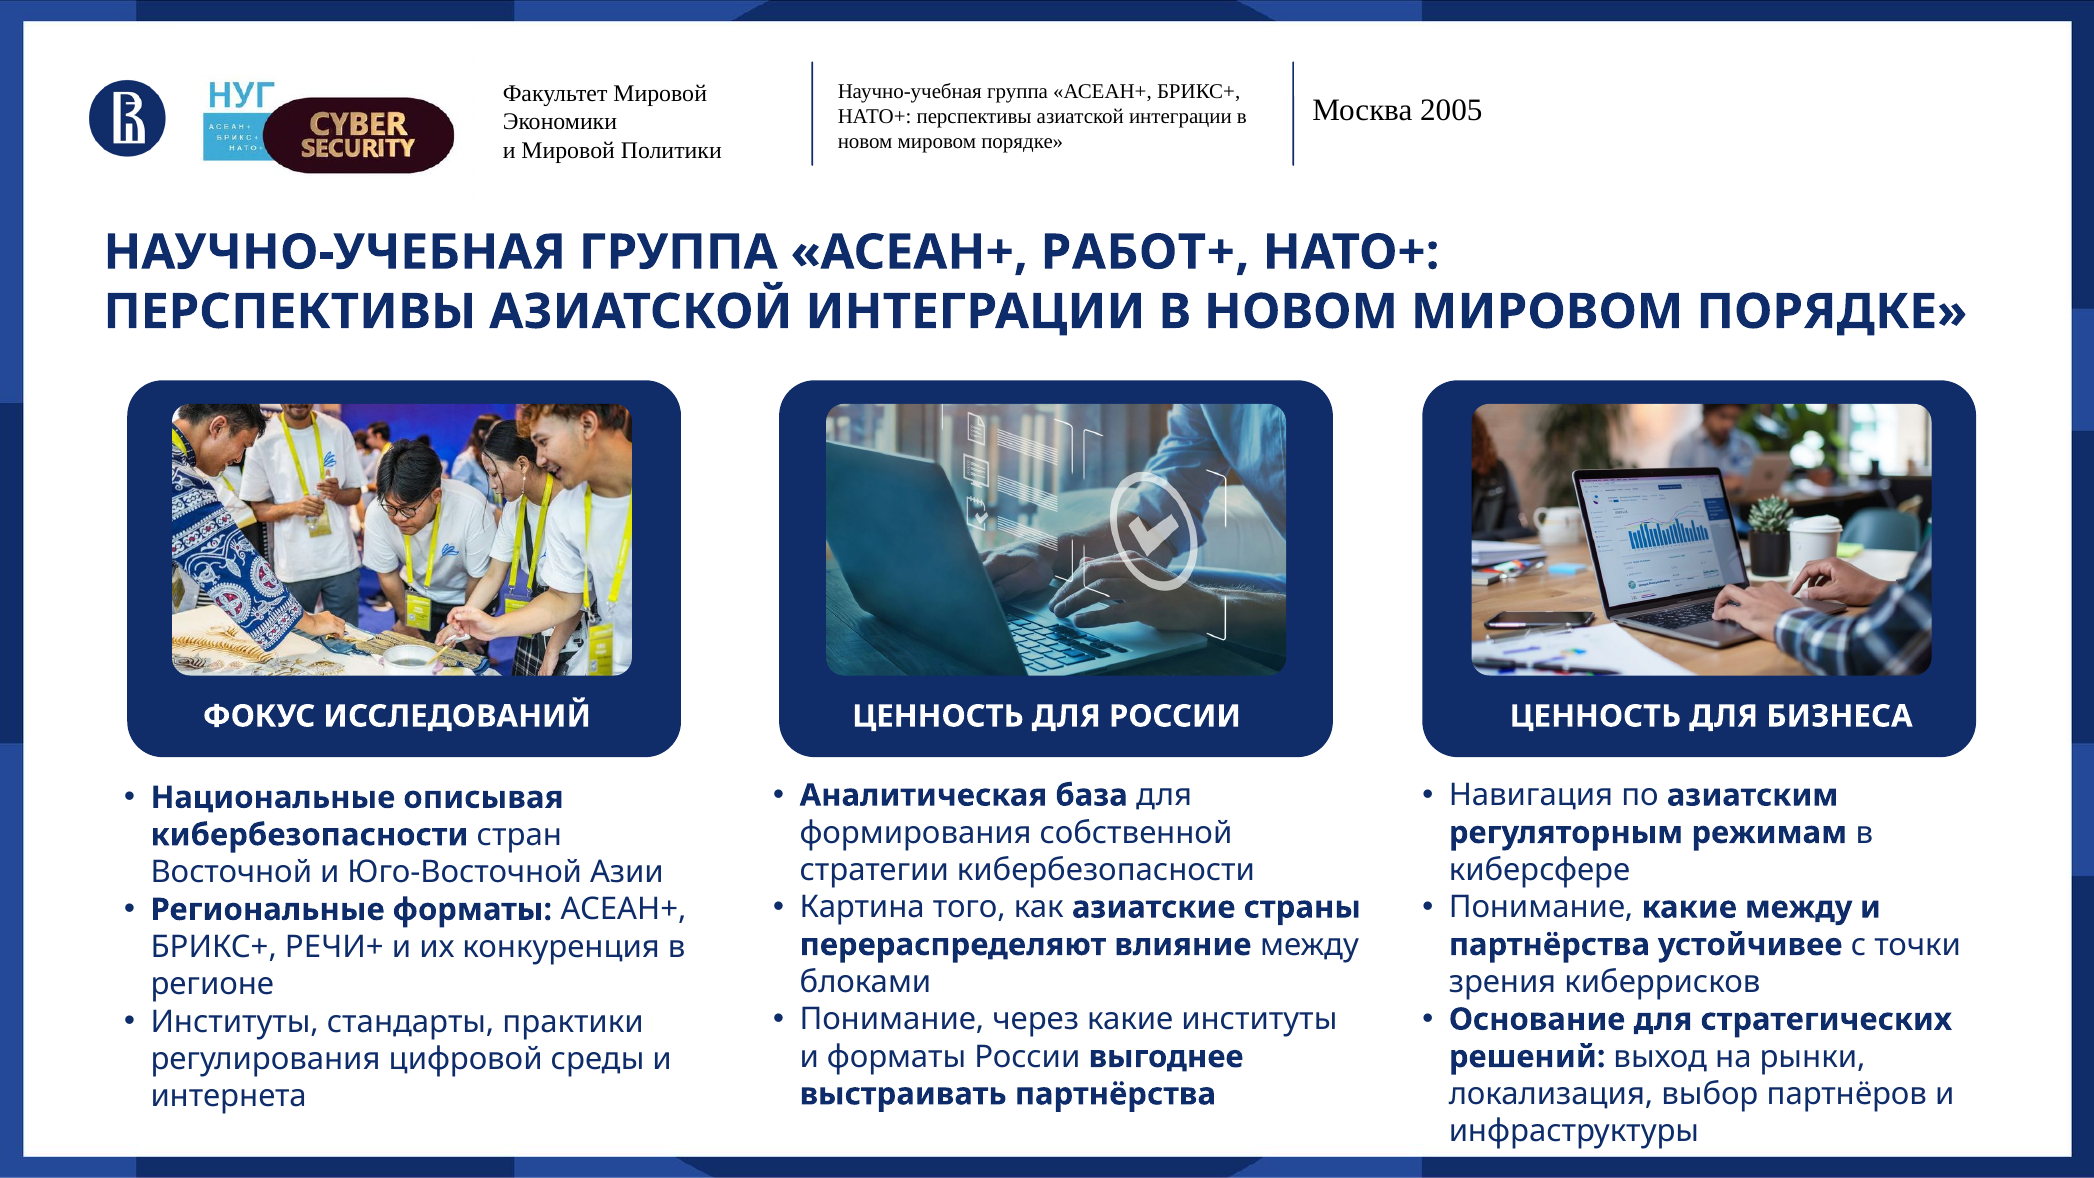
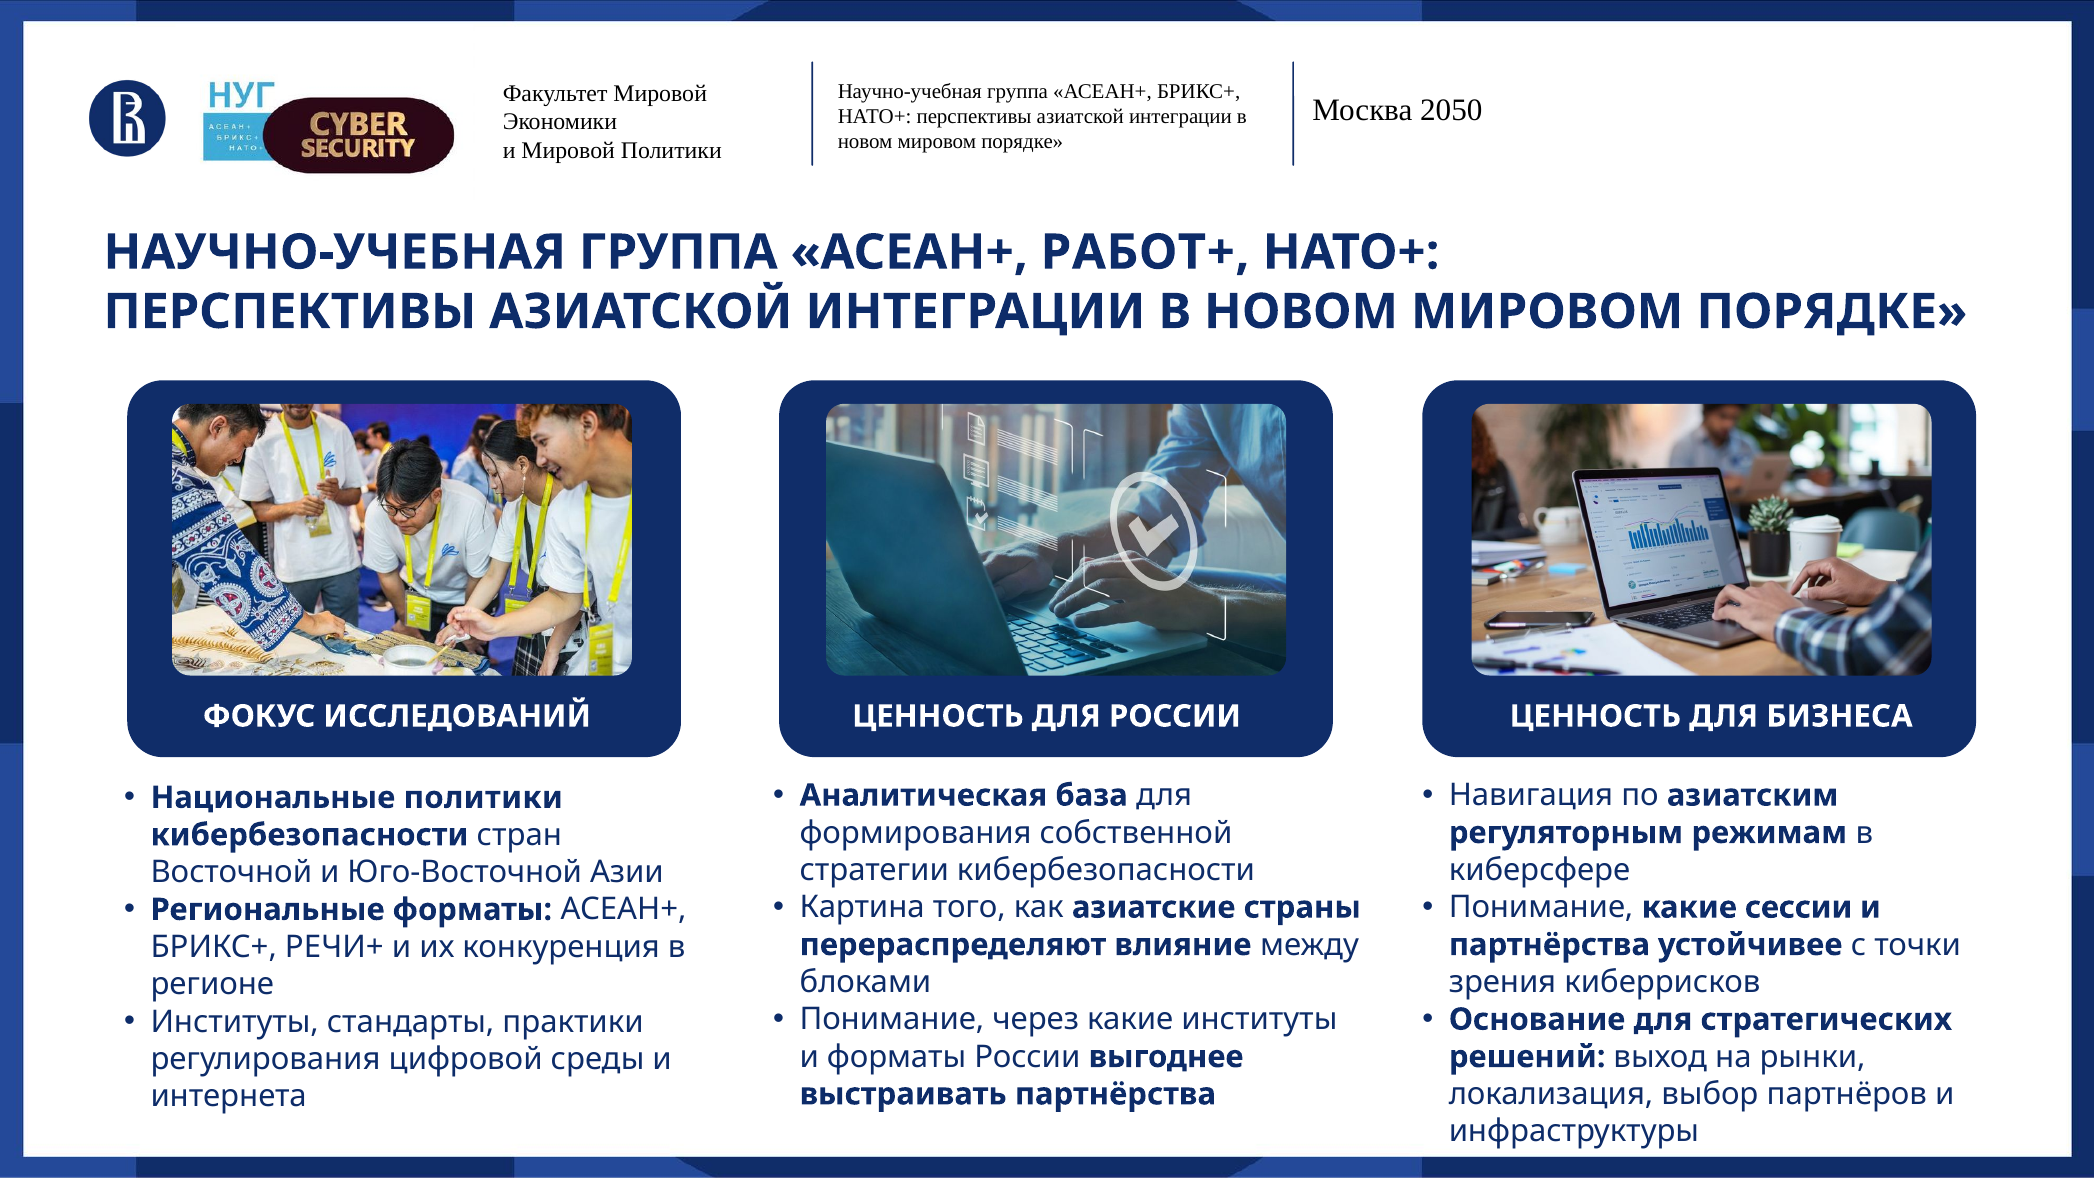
2005: 2005 -> 2050 (1451, 110)
Национальные описывая: описывая -> политики (483, 798)
какие между: между -> сессии (1799, 907)
